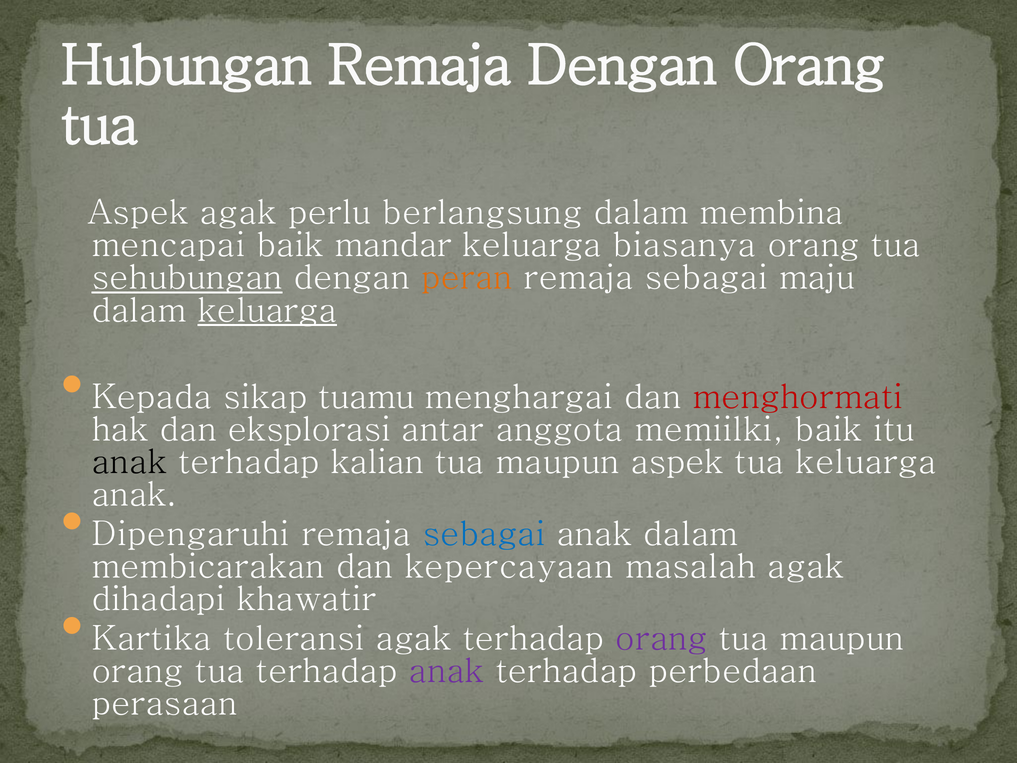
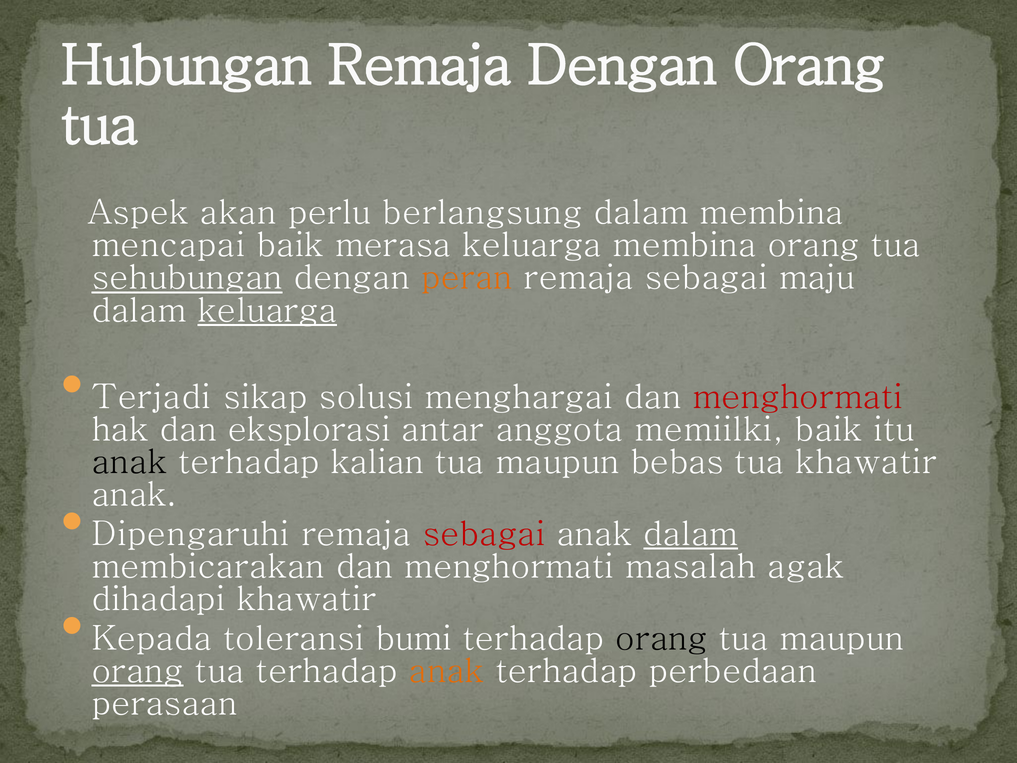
Aspek agak: agak -> akan (238, 213)
mandar: mandar -> merasa (393, 245)
keluarga biasanya: biasanya -> membina (685, 245)
Kepada: Kepada -> Terjadi (152, 397)
tuamu: tuamu -> solusi (366, 397)
maupun aspek: aspek -> bebas (677, 462)
tua keluarga: keluarga -> khawatir (866, 462)
sebagai colour: blue -> red (484, 534)
dalam underline: none -> present (691, 534)
membicarakan dan kepercayaan: kepercayaan -> menghormati (509, 566)
Kartika: Kartika -> Kepada (152, 638)
toleransi agak: agak -> bumi (414, 638)
orang colour: purple -> black (662, 638)
orang underline: none -> present (138, 671)
anak colour: purple -> orange (447, 671)
